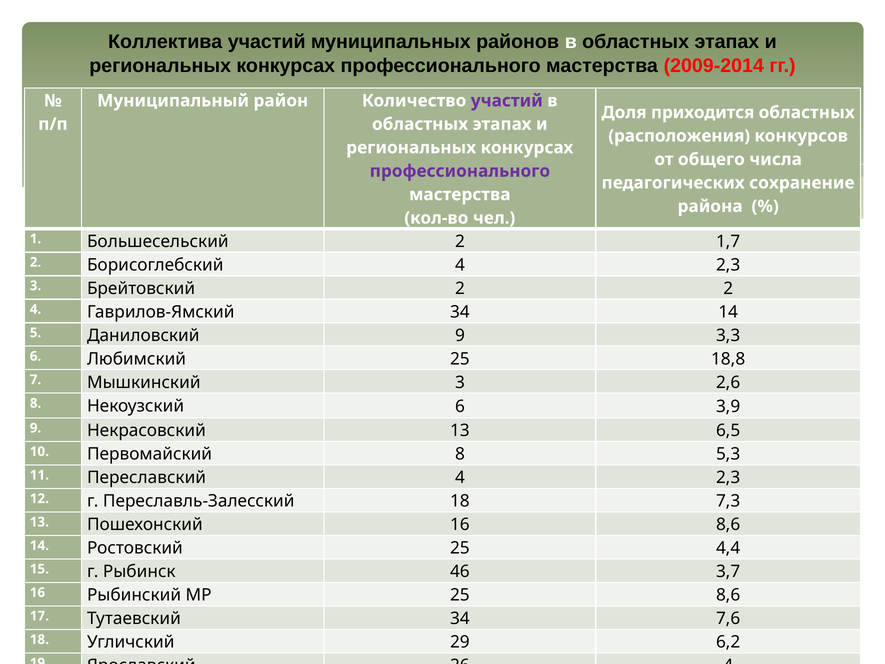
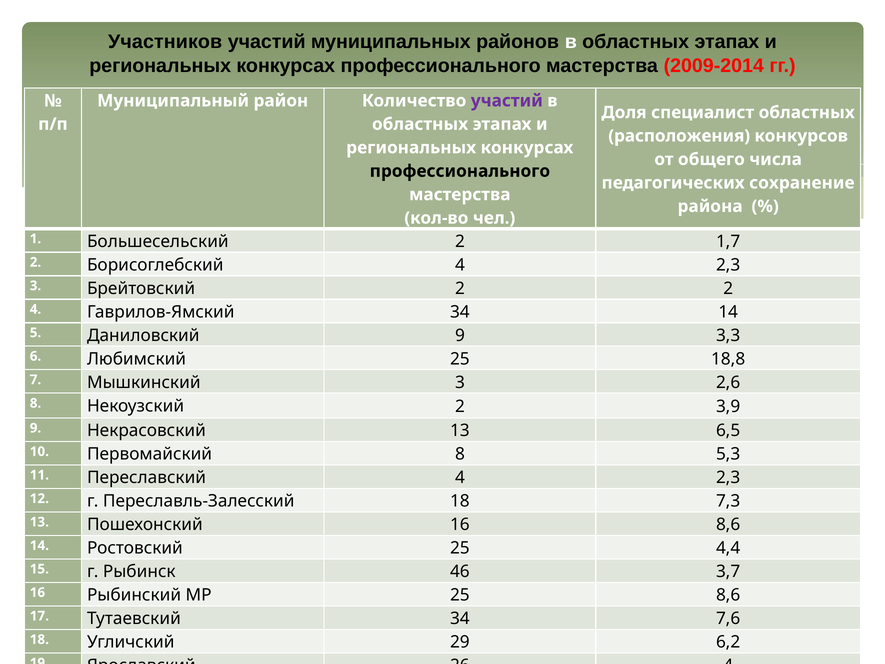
Коллектива: Коллектива -> Участников (165, 42)
приходится: приходится -> специалист (703, 112)
профессионального colour: purple -> black (460, 171)
Некоузский 6: 6 -> 2 (460, 407)
